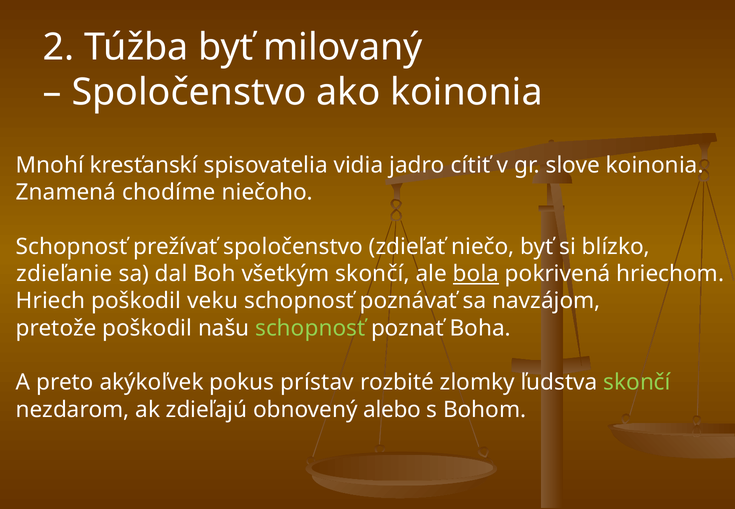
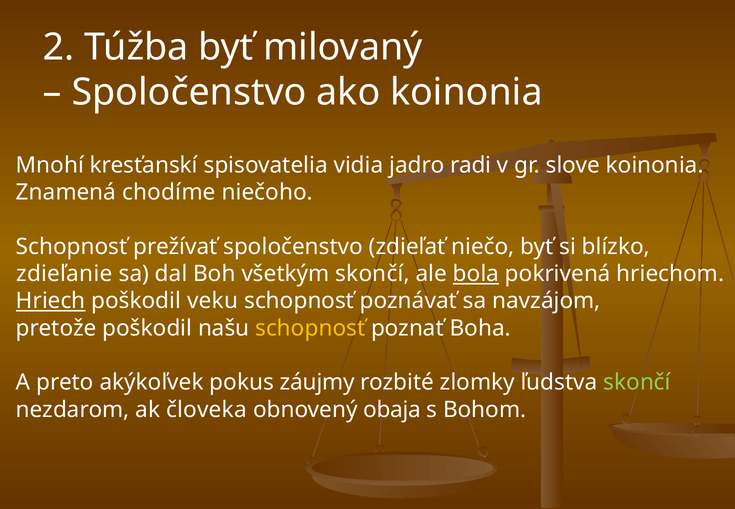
cítiť: cítiť -> radi (471, 165)
Hriech underline: none -> present (51, 301)
schopnosť colour: light green -> yellow (310, 328)
prístav: prístav -> záujmy (317, 382)
zdieľajú: zdieľajú -> človeka (206, 409)
alebo: alebo -> obaja (392, 409)
